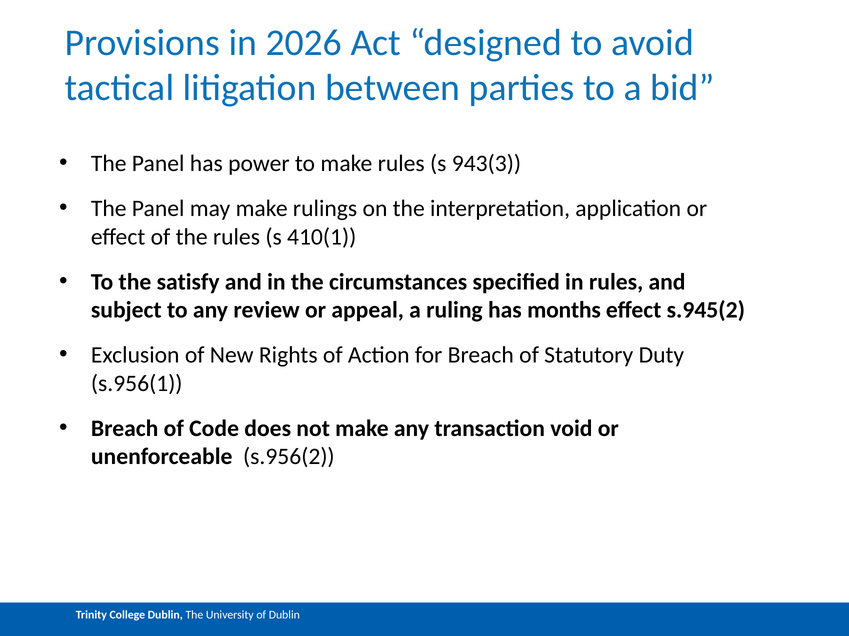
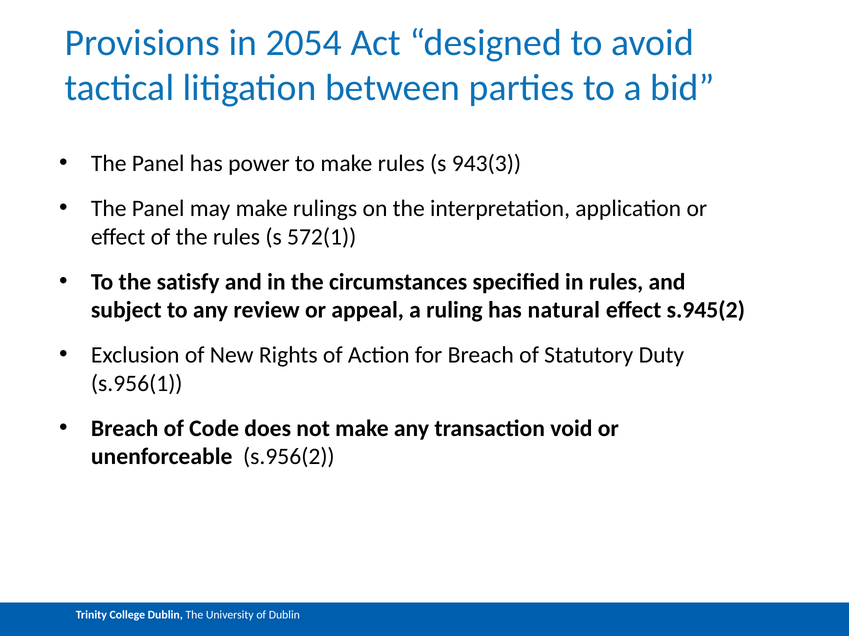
2026: 2026 -> 2054 (304, 43)
410(1: 410(1 -> 572(1 (322, 237)
months: months -> natural (564, 310)
